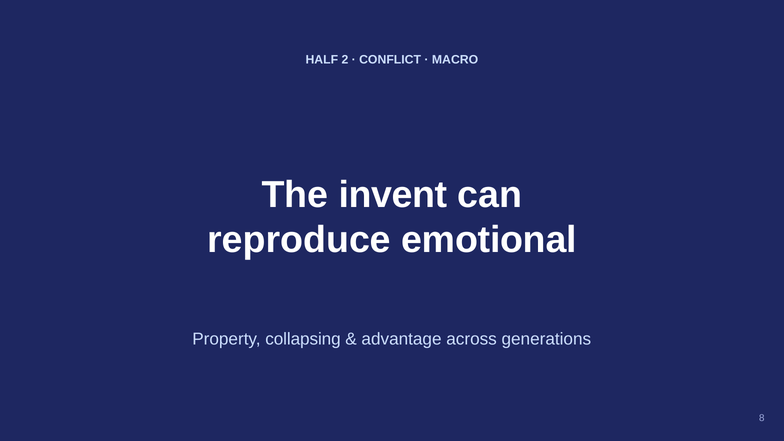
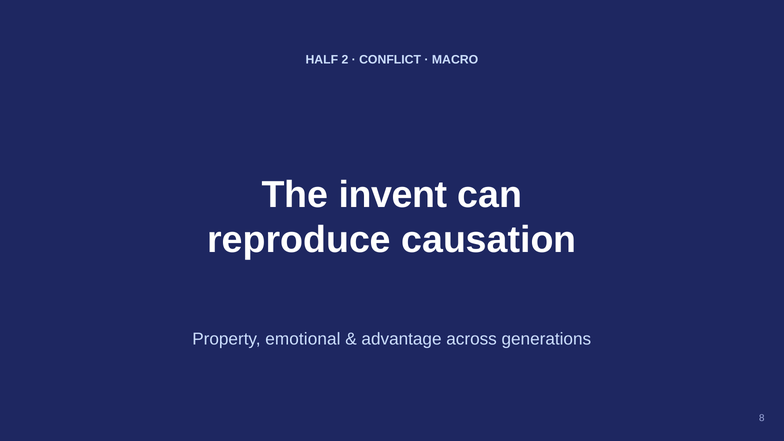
emotional: emotional -> causation (489, 240)
collapsing: collapsing -> emotional (303, 339)
